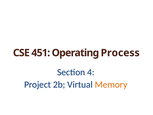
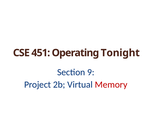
Process: Process -> Tonight (120, 53)
4: 4 -> 9 (91, 72)
Memory colour: orange -> red (111, 84)
